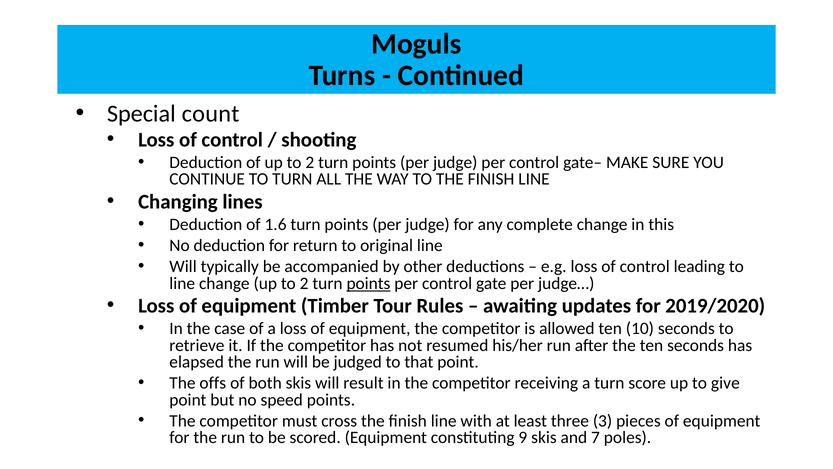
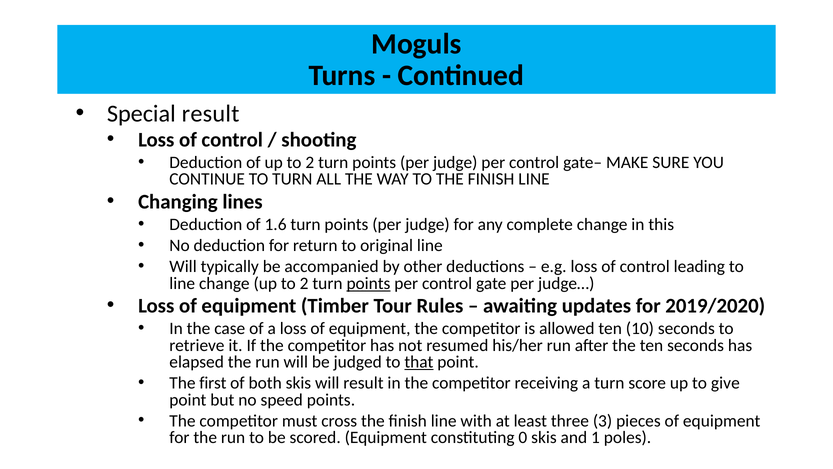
Special count: count -> result (211, 113)
that underline: none -> present (419, 362)
offs: offs -> first (213, 383)
9: 9 -> 0 (523, 437)
7: 7 -> 1 (595, 437)
